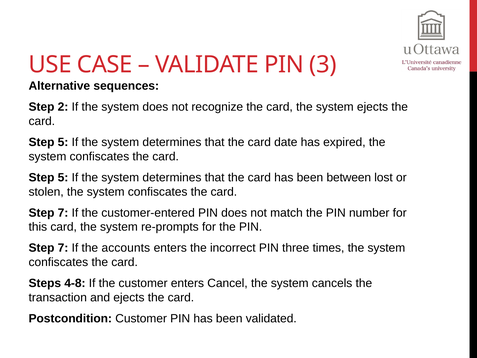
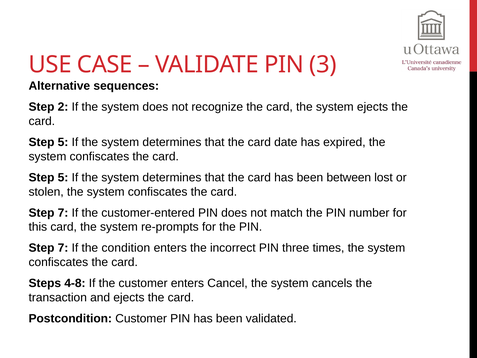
accounts: accounts -> condition (126, 248)
